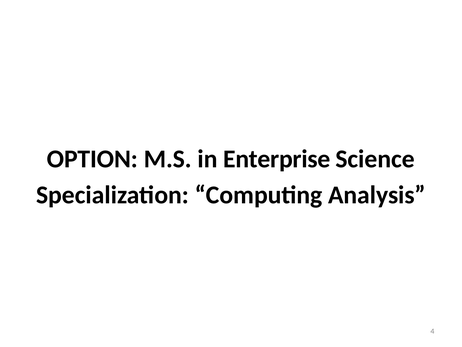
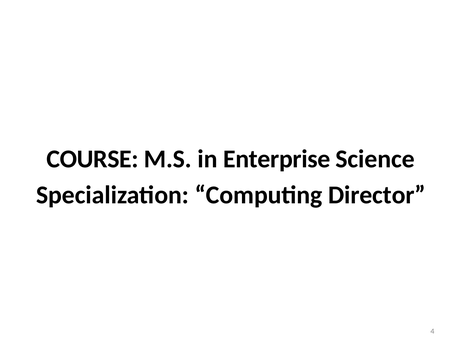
OPTION: OPTION -> COURSE (92, 159)
Analysis: Analysis -> Director (377, 195)
